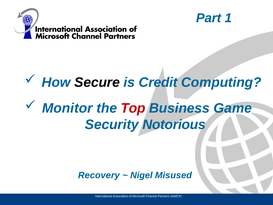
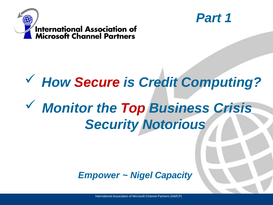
Secure colour: black -> red (97, 82)
Game: Game -> Crisis (233, 108)
Recovery: Recovery -> Empower (99, 175)
Misused: Misused -> Capacity (174, 175)
